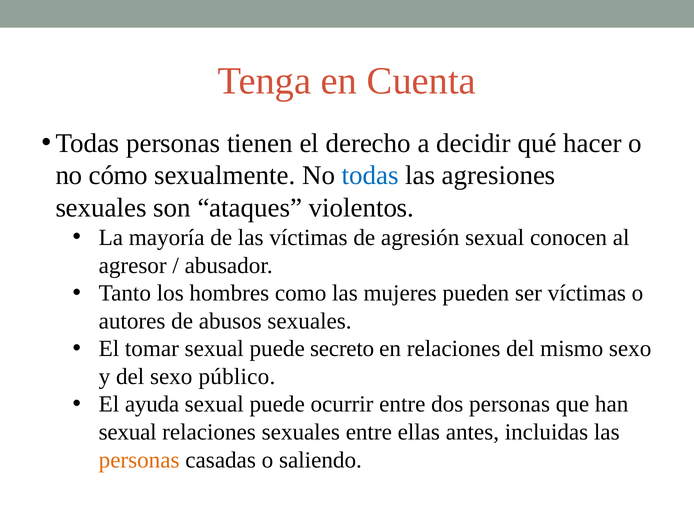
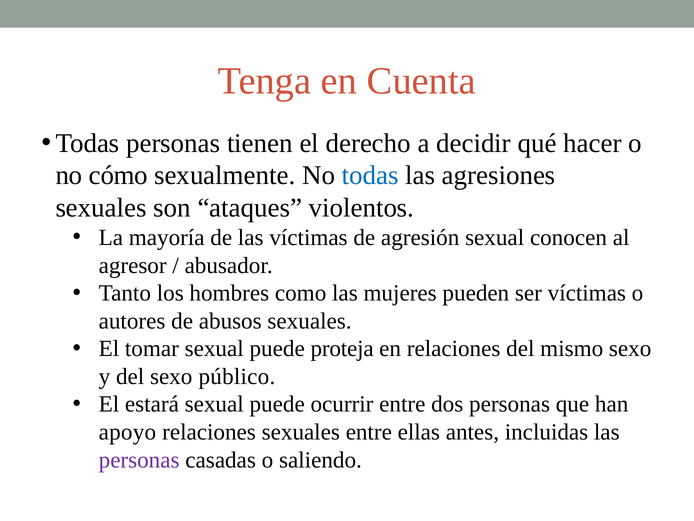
secreto: secreto -> proteja (342, 348)
ayuda: ayuda -> estará (152, 404)
sexual: sexual -> apoyo (127, 432)
personas colour: orange -> purple (139, 459)
